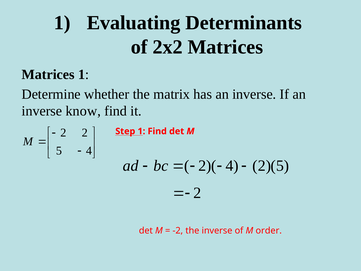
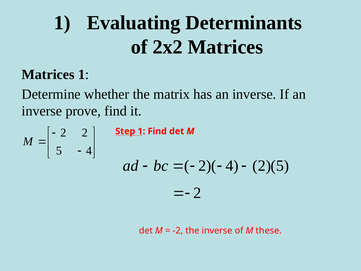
know: know -> prove (83, 111)
order: order -> these (269, 230)
